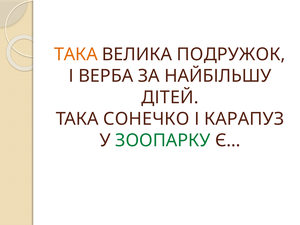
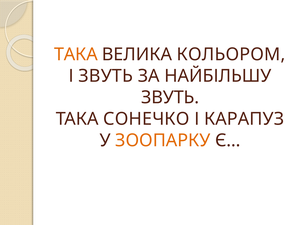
ПОДРУЖОК: ПОДРУЖОК -> КОЛЬОРОМ (231, 54)
І ВЕРБА: ВЕРБА -> ЗВУТЬ (106, 76)
ДІТЕЙ: ДІТЕЙ -> ЗВУТЬ (170, 97)
ЗООПАРКУ colour: green -> orange (163, 140)
